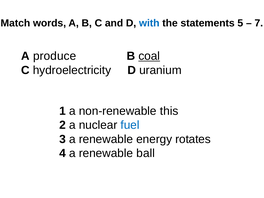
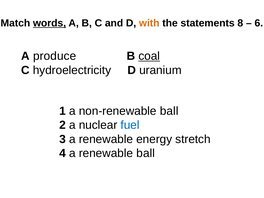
words underline: none -> present (50, 23)
with colour: blue -> orange (149, 23)
5: 5 -> 8 (240, 23)
7: 7 -> 6 (259, 23)
non-renewable this: this -> ball (169, 111)
rotates: rotates -> stretch (193, 139)
